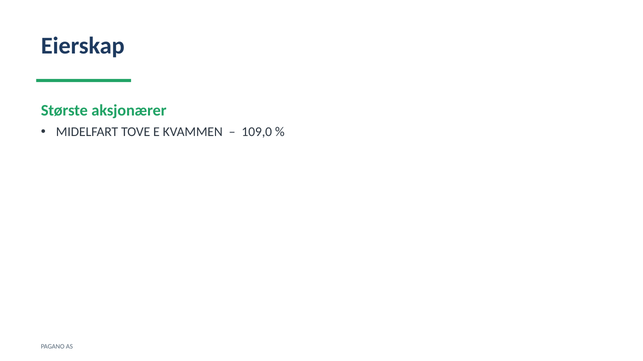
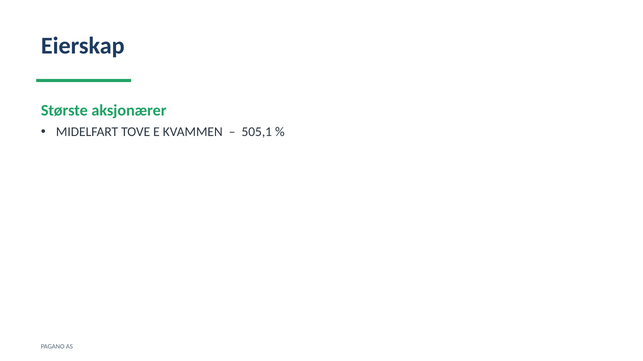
109,0: 109,0 -> 505,1 (257, 132)
